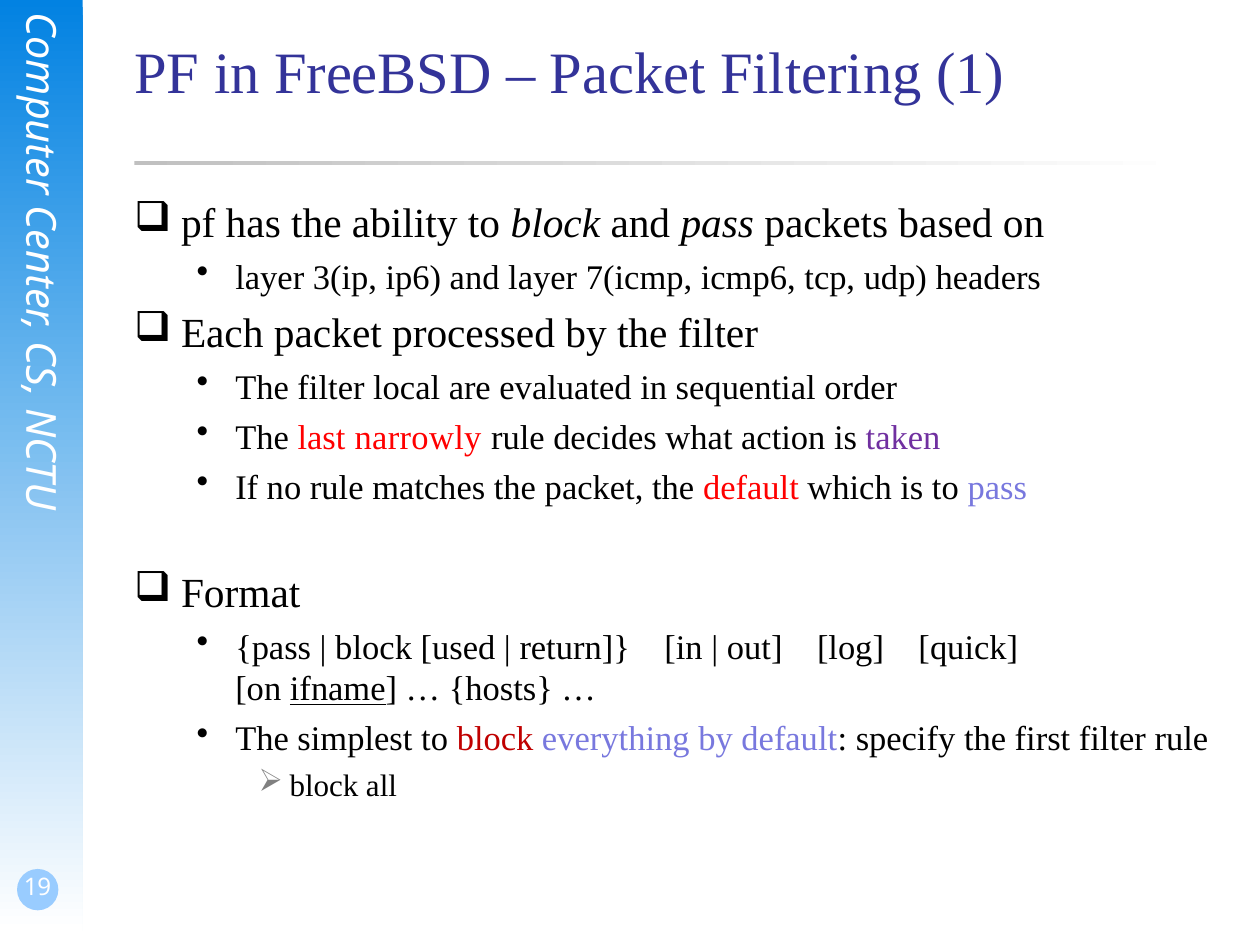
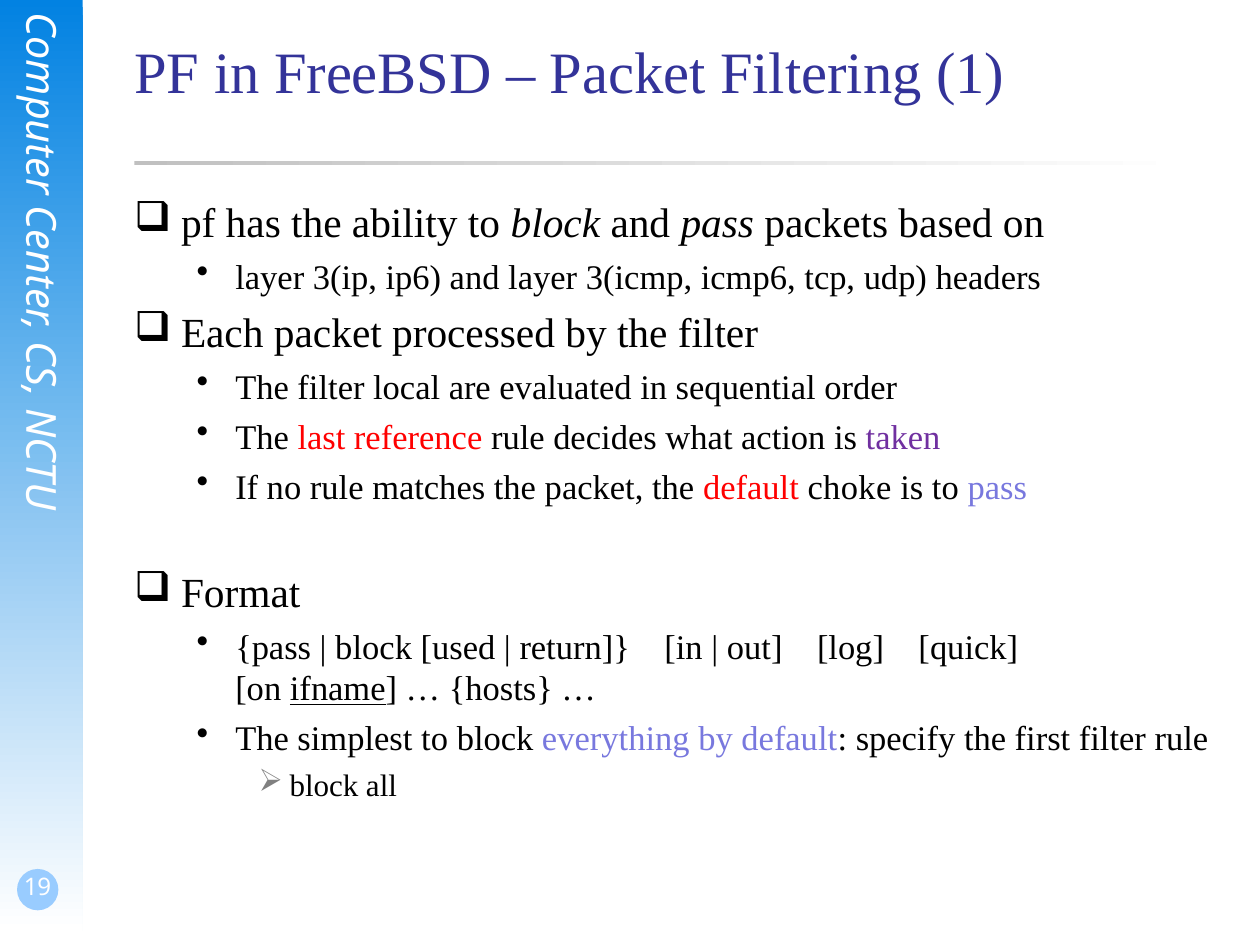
7(icmp: 7(icmp -> 3(icmp (639, 278)
narrowly: narrowly -> reference (418, 438)
which: which -> choke (849, 488)
block colour: red -> black (495, 739)
